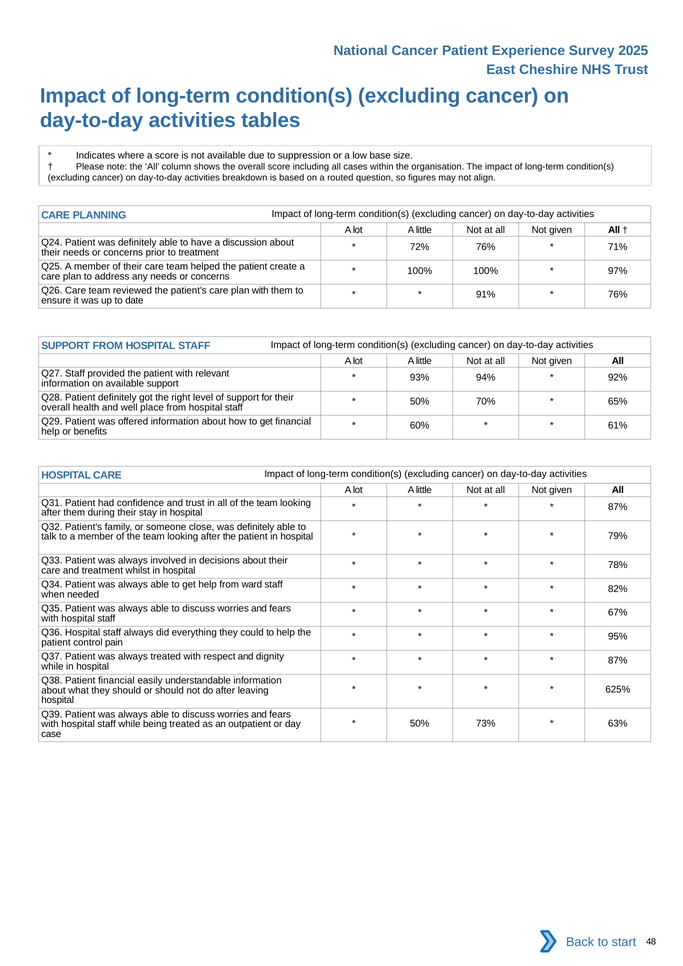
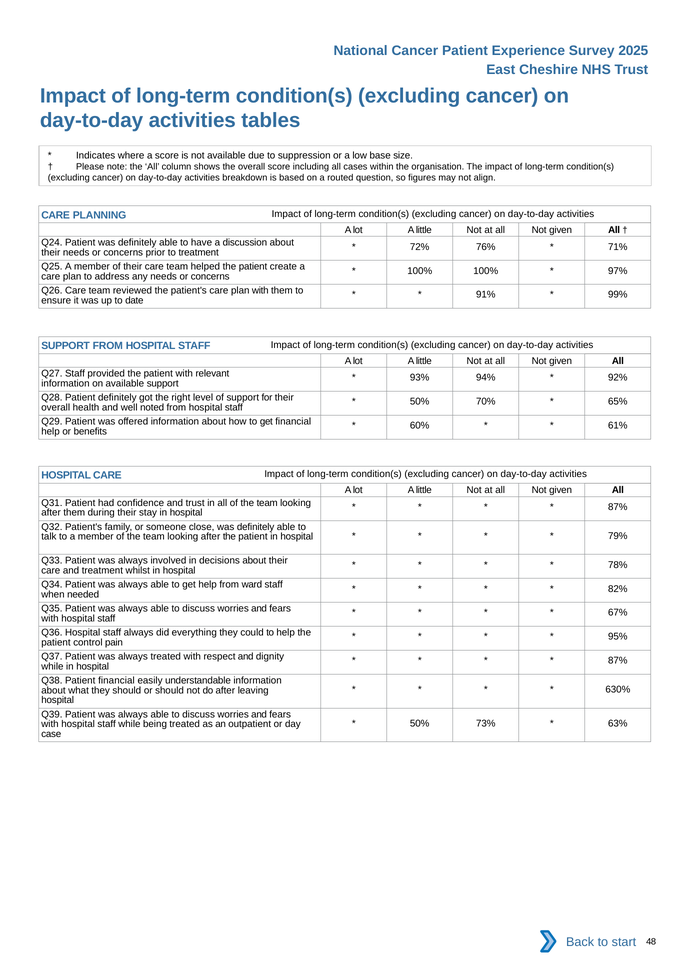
76%: 76% -> 99% (618, 295)
place: place -> noted (152, 408)
625%: 625% -> 630% (618, 690)
